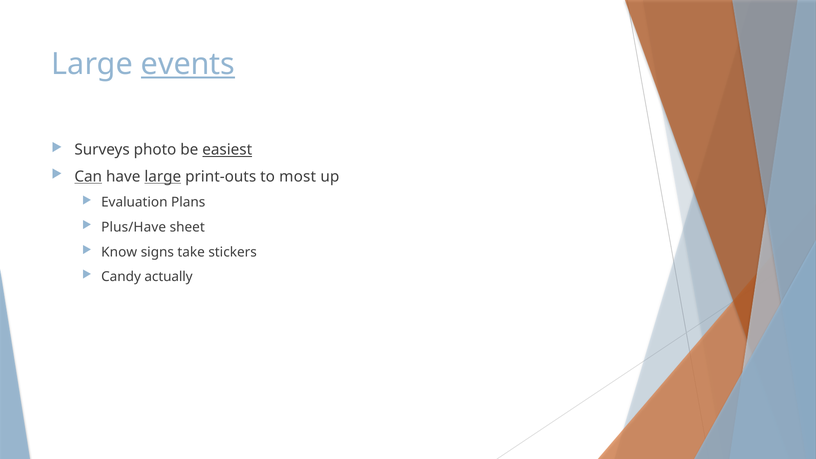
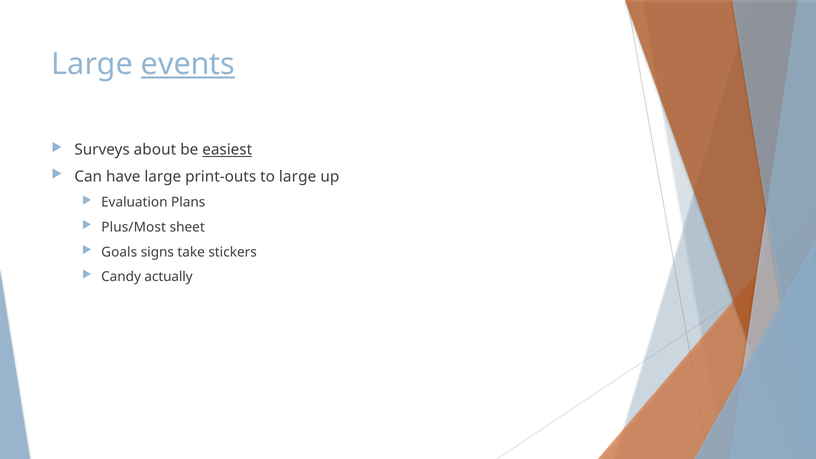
photo: photo -> about (155, 150)
Can underline: present -> none (88, 177)
large underline: present -> none (163, 177)
to most: most -> large (298, 177)
Plus/Have: Plus/Have -> Plus/Most (134, 227)
Know: Know -> Goals (119, 252)
